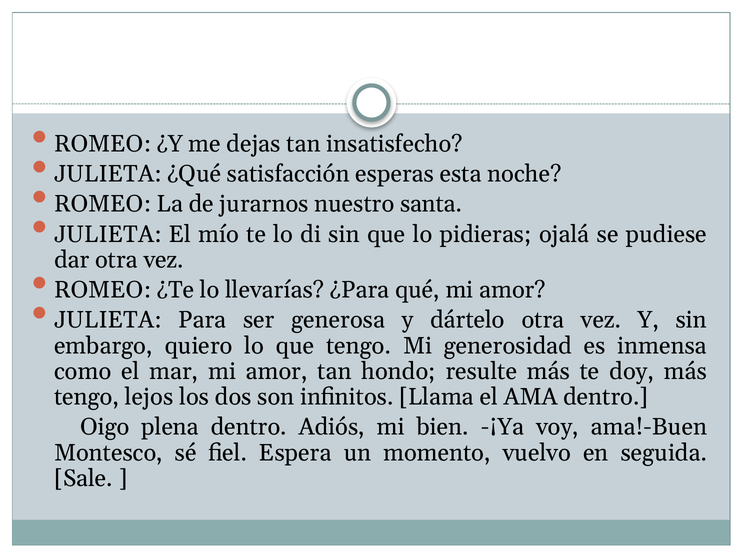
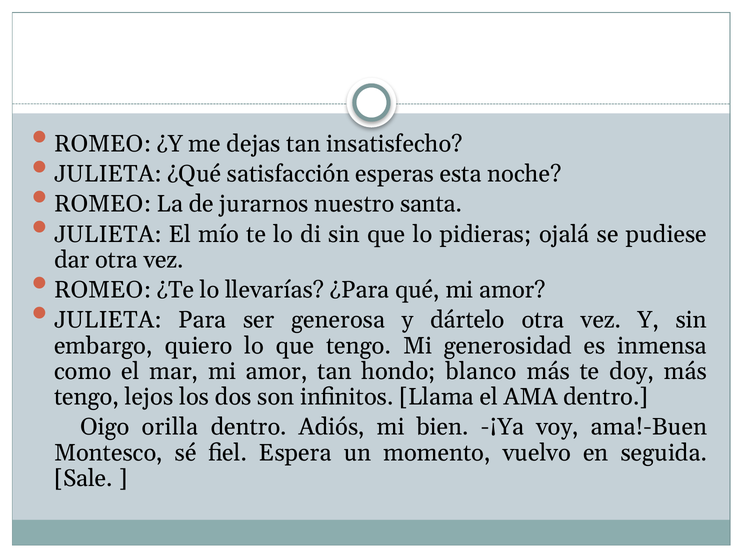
resulte: resulte -> blanco (481, 371)
plena: plena -> orilla (170, 427)
